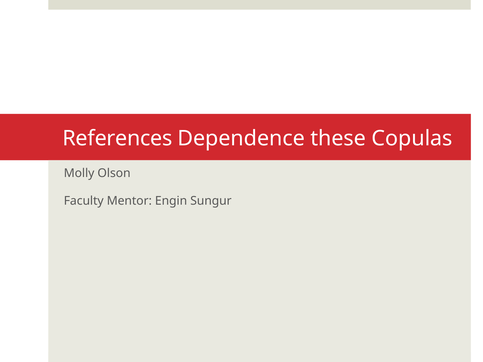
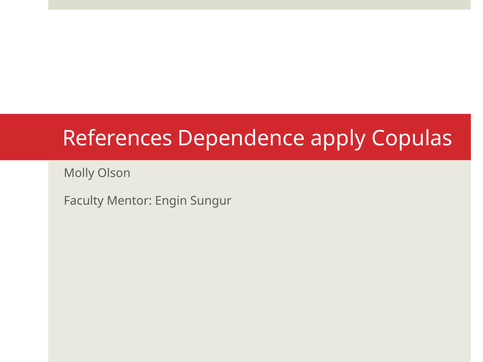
these: these -> apply (338, 139)
